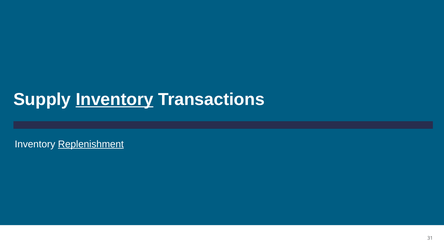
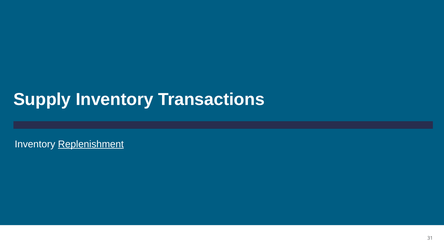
Inventory underline: present -> none (115, 99)
